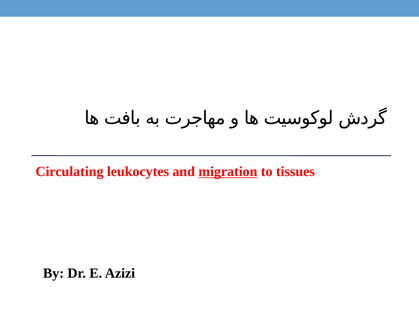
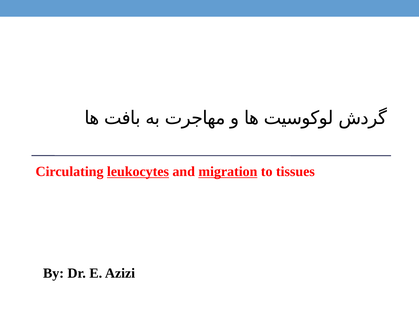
leukocytes underline: none -> present (138, 172)
